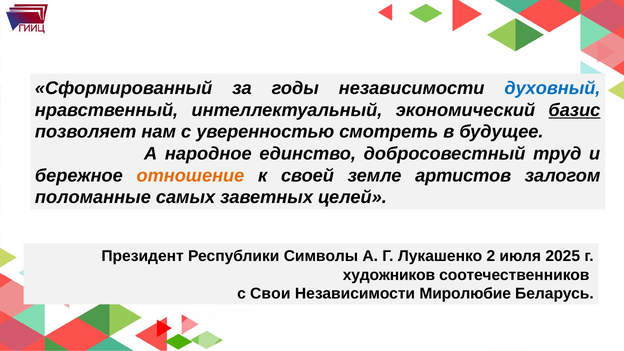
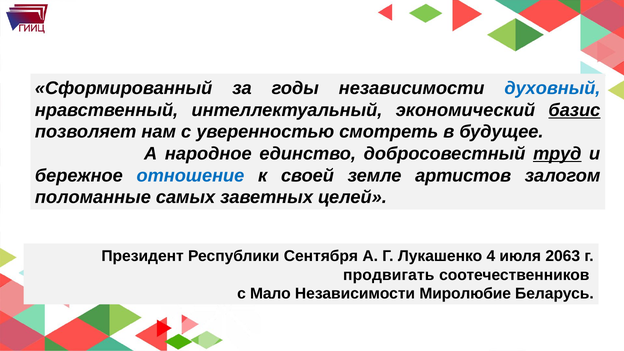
труд underline: none -> present (557, 154)
отношение colour: orange -> blue (190, 176)
Символы: Символы -> Сентября (321, 256)
2: 2 -> 4 (491, 256)
2025: 2025 -> 2063 (563, 256)
художников: художников -> продвигать (389, 275)
Свои: Свои -> Мало (270, 294)
